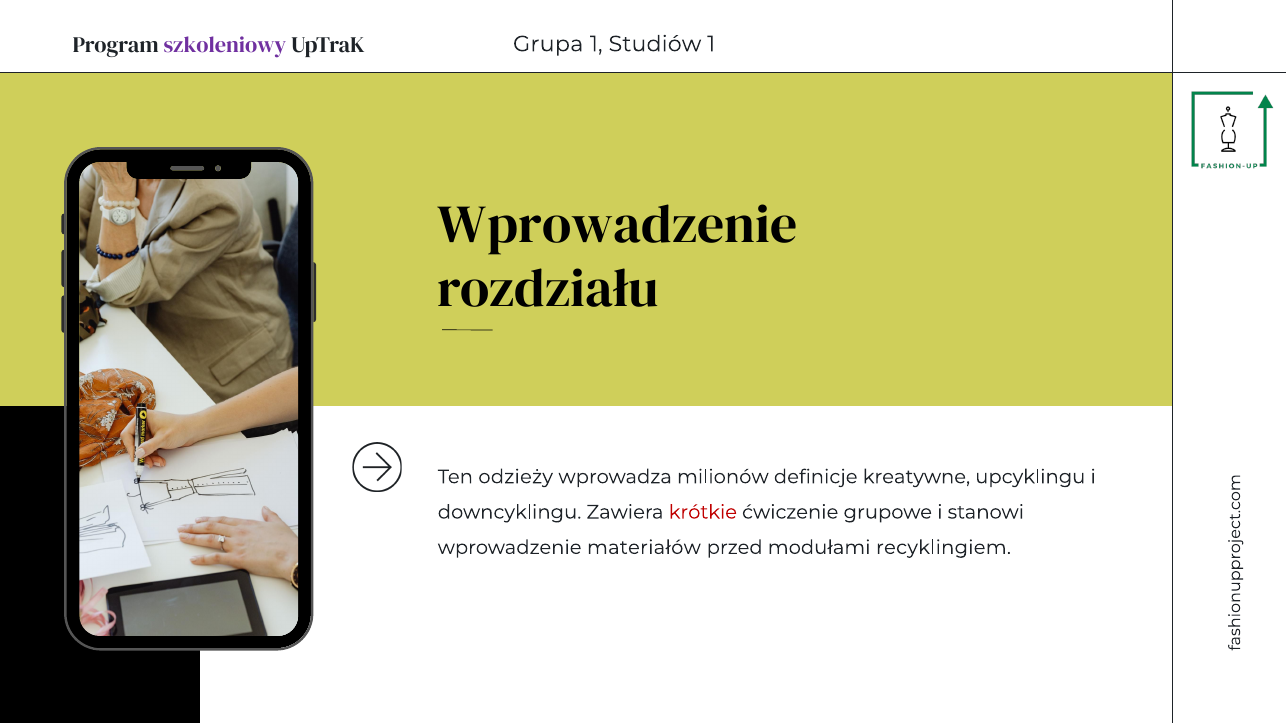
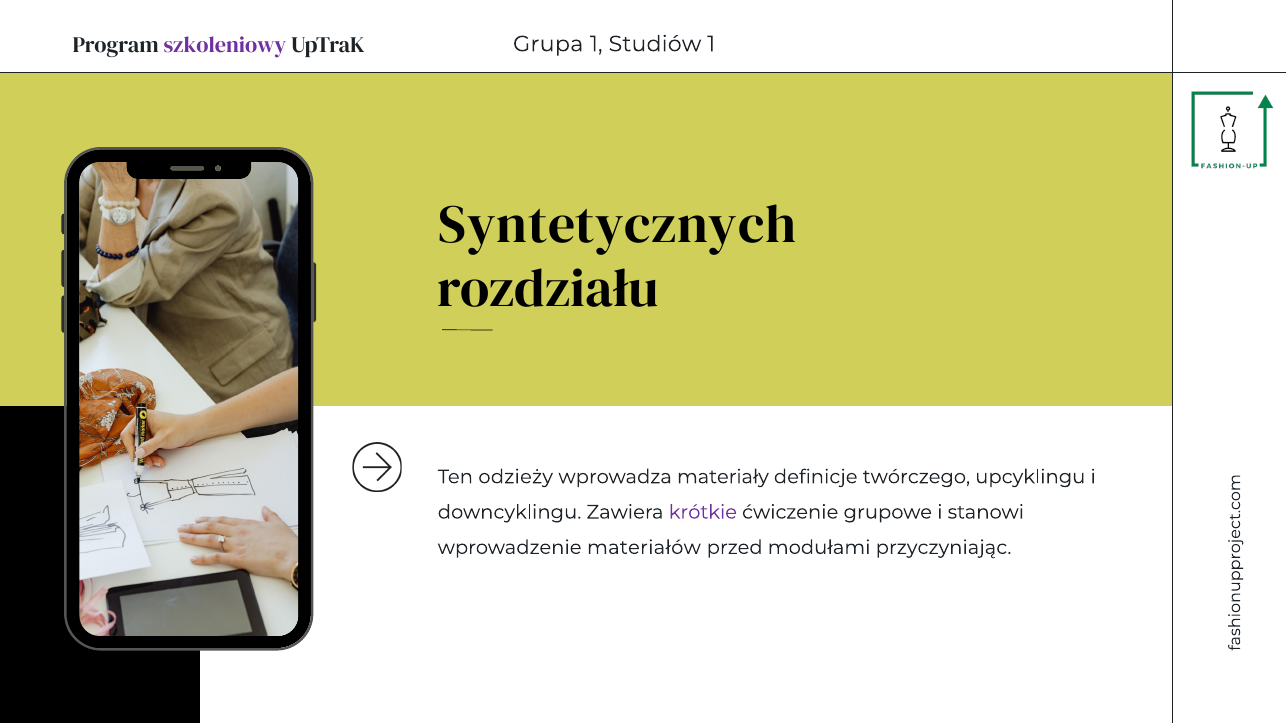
Wprowadzenie: Wprowadzenie -> Syntetycznych (618, 225)
milionów: milionów -> materiały (723, 477)
kreatywne: kreatywne -> twórczego (916, 477)
krótkie colour: red -> purple (703, 512)
recyklingiem: recyklingiem -> przyczyniając (944, 548)
